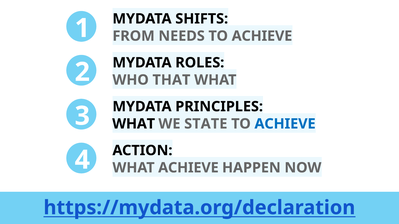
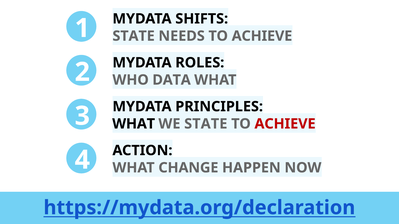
FROM: FROM -> STATE (134, 36)
THAT: THAT -> DATA (172, 80)
ACHIEVE colour: blue -> red (285, 124)
WHAT ACHIEVE: ACHIEVE -> CHANGE (188, 168)
